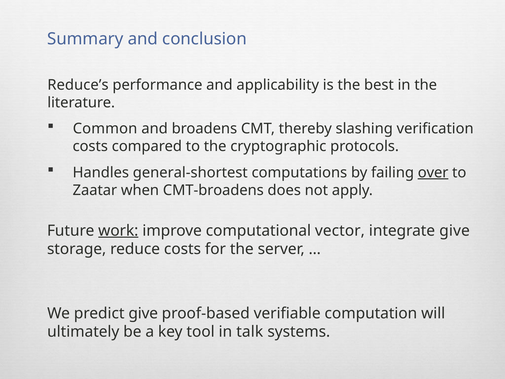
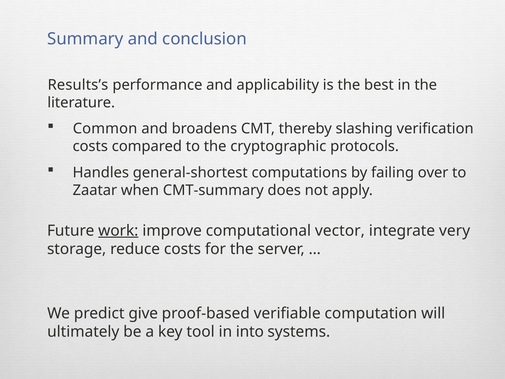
Reduce’s: Reduce’s -> Results’s (78, 85)
over underline: present -> none (433, 172)
CMT-broadens: CMT-broadens -> CMT-summary (213, 190)
integrate give: give -> very (455, 230)
talk: talk -> into (250, 332)
